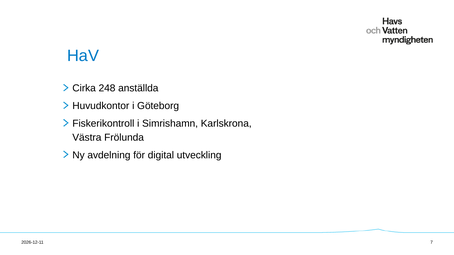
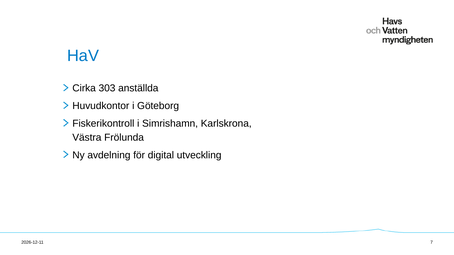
248: 248 -> 303 (107, 88)
